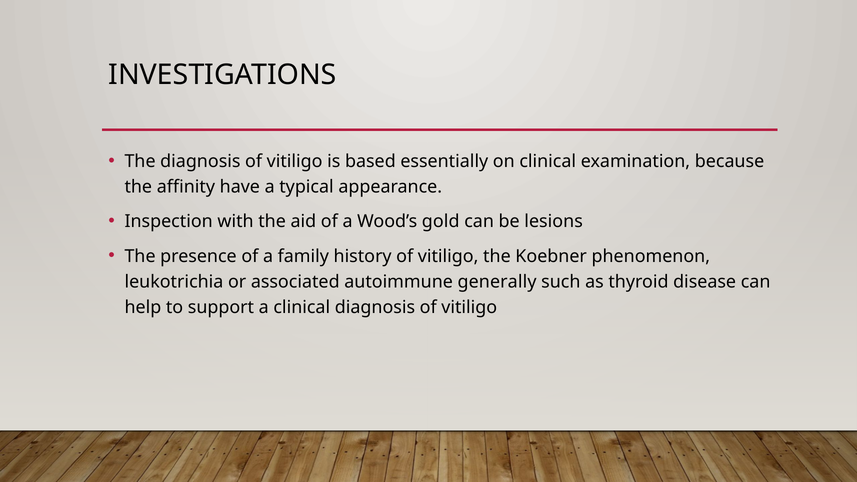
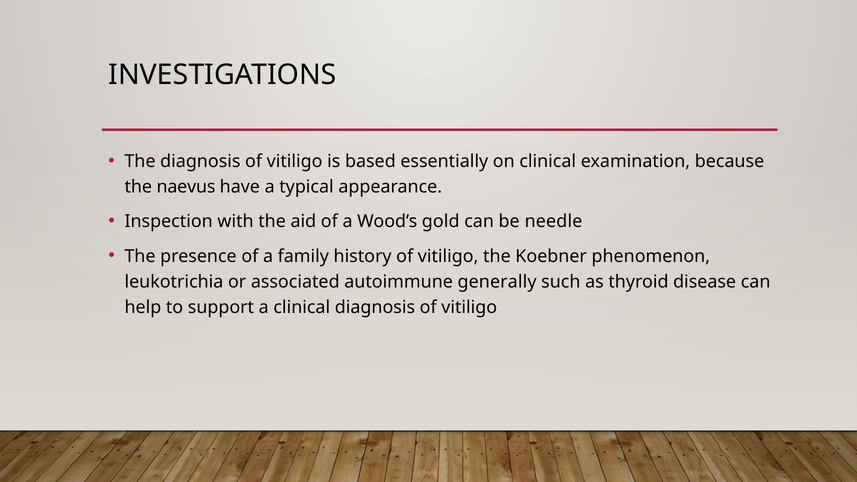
affinity: affinity -> naevus (186, 187)
lesions: lesions -> needle (554, 221)
